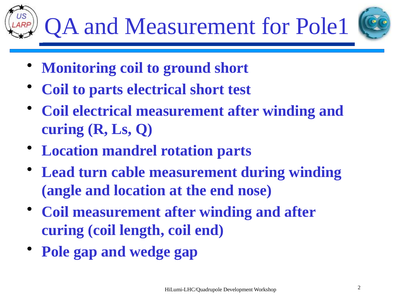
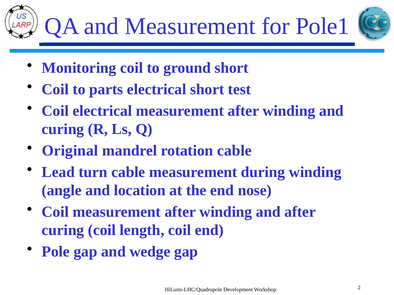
Location: Location -> Original (70, 151)
rotation parts: parts -> cable (234, 151)
